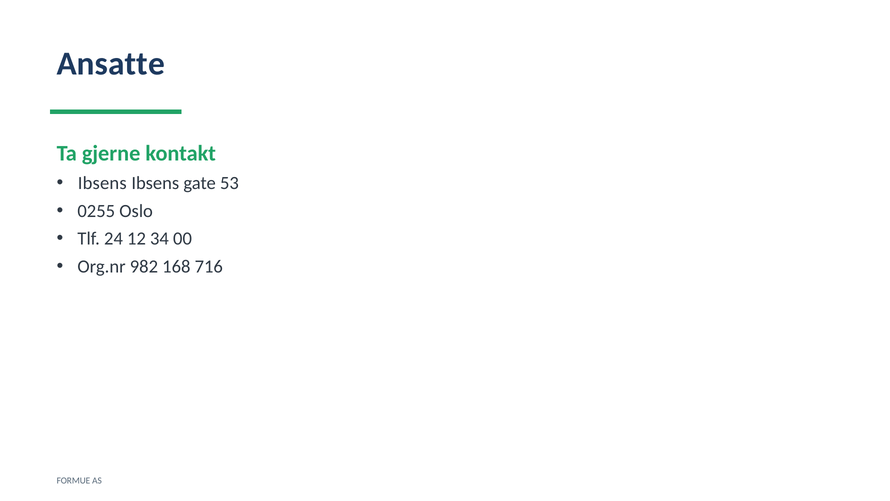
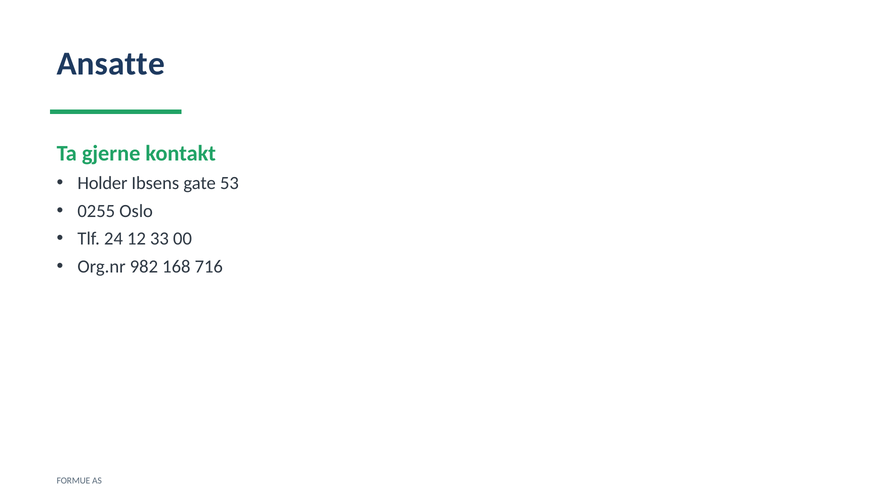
Ibsens: Ibsens -> Holder (102, 183)
34: 34 -> 33 (159, 239)
